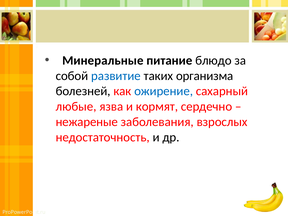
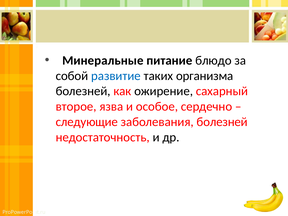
ожирение colour: blue -> black (164, 91)
любые: любые -> второе (76, 107)
кормят: кормят -> особое (157, 107)
нежареные: нежареные -> следующие (87, 122)
заболевания взрослых: взрослых -> болезней (222, 122)
